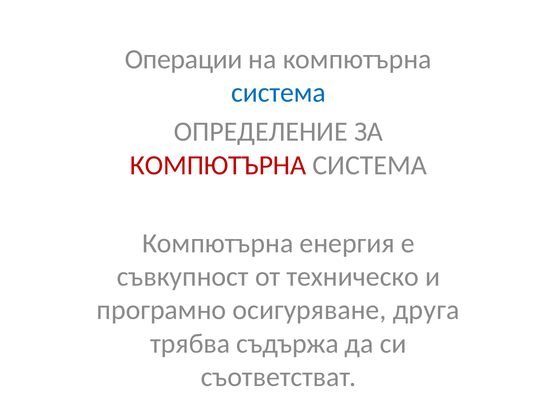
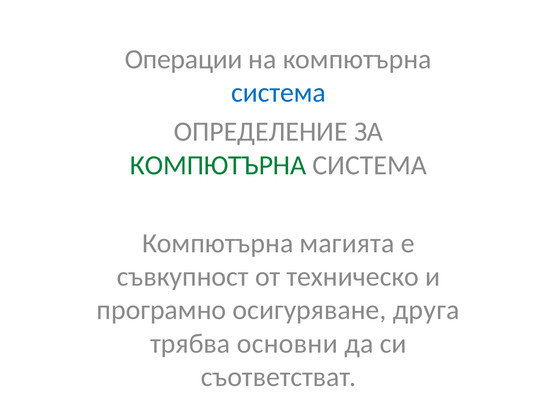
КОМПЮТЪРНА colour: red -> green (218, 165)
енергия: енергия -> магията (347, 243)
съдържа: съдържа -> основни (287, 343)
